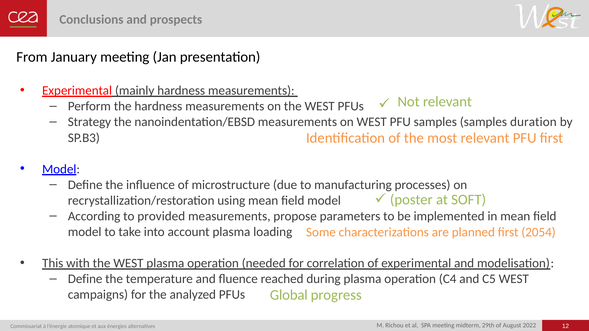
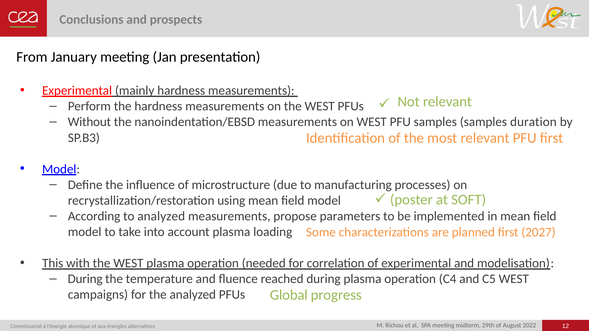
Strategy: Strategy -> Without (89, 122)
to provided: provided -> analyzed (161, 216)
2054: 2054 -> 2027 (539, 233)
Define: Define -> During (85, 279)
